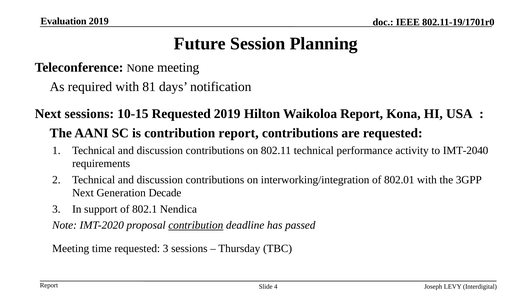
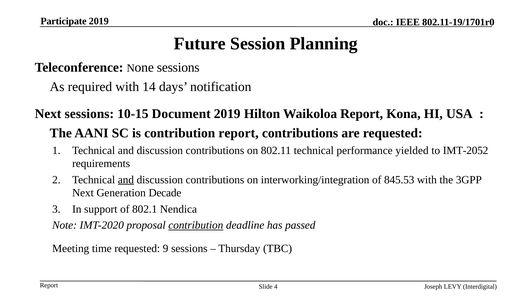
Evaluation: Evaluation -> Participate (64, 21)
meeting: meeting -> sessions (178, 67)
81: 81 -> 14 (149, 87)
10-15 Requested: Requested -> Document (181, 114)
activity: activity -> yielded (412, 150)
IMT-2040: IMT-2040 -> IMT-2052 (466, 150)
and underline: none -> present (126, 180)
802.01: 802.01 -> 845.53 (399, 180)
requested 3: 3 -> 9 (166, 249)
